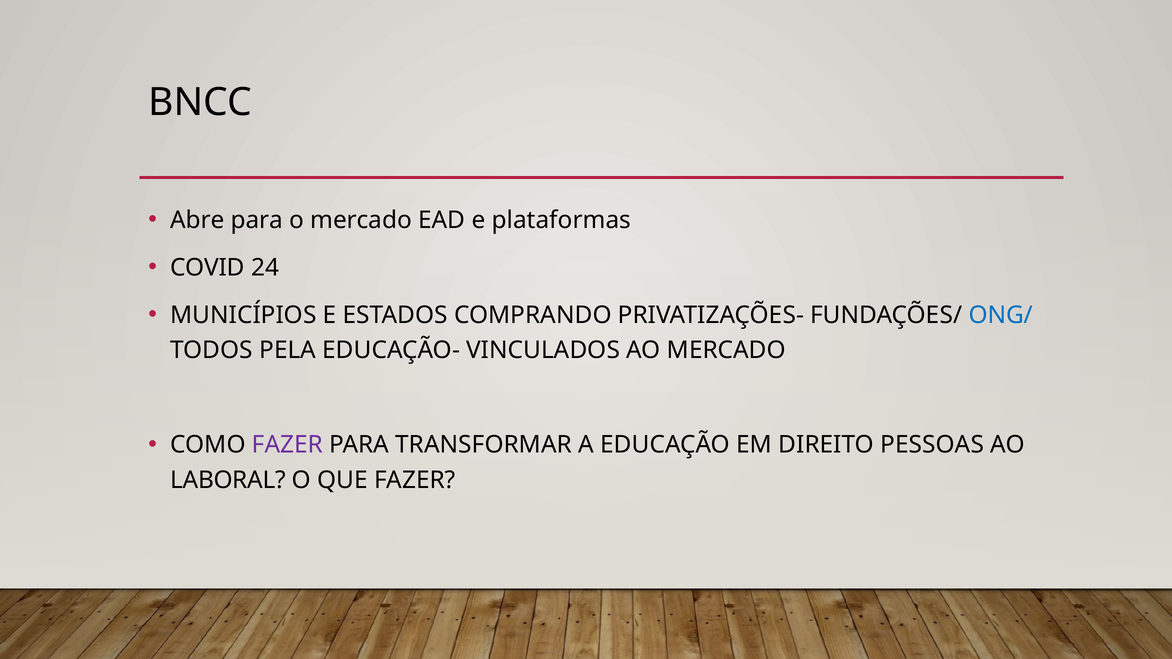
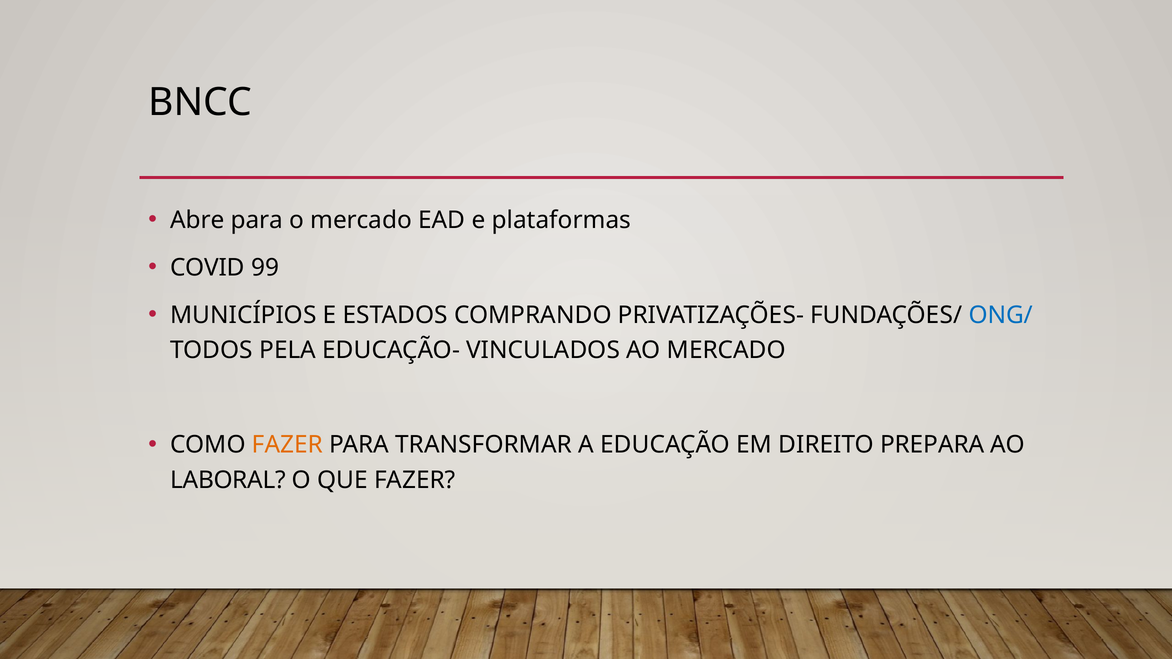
24: 24 -> 99 (265, 268)
FAZER colour: purple -> orange (287, 445)
PESSOAS: PESSOAS -> PREPARA (932, 445)
